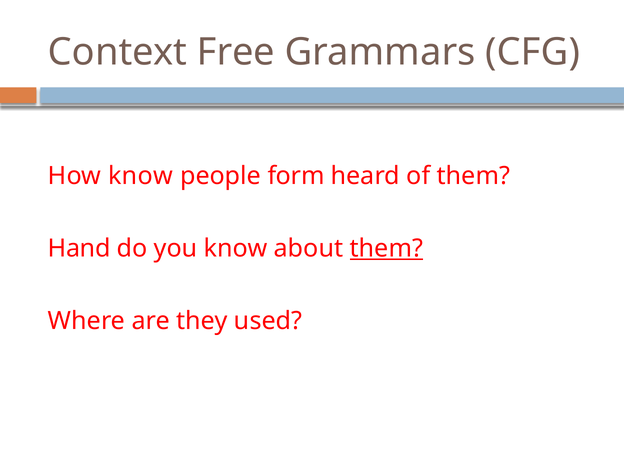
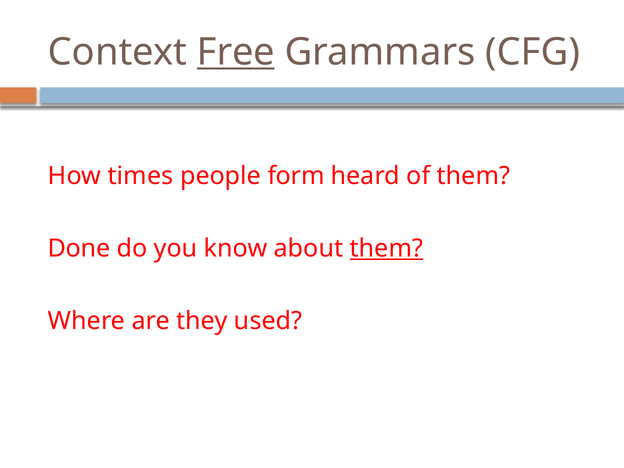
Free underline: none -> present (236, 52)
How know: know -> times (141, 176)
Hand: Hand -> Done (79, 248)
